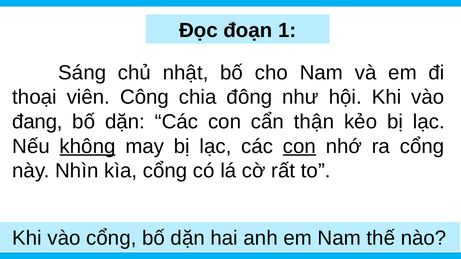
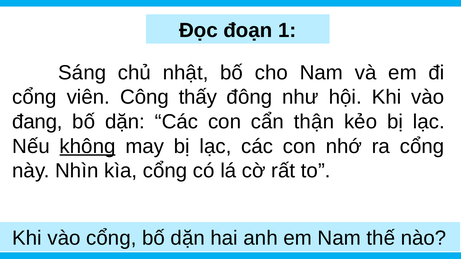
thoại: thoại -> cổng (34, 97)
chia: chia -> thấy (198, 97)
con underline: present -> none (300, 146)
